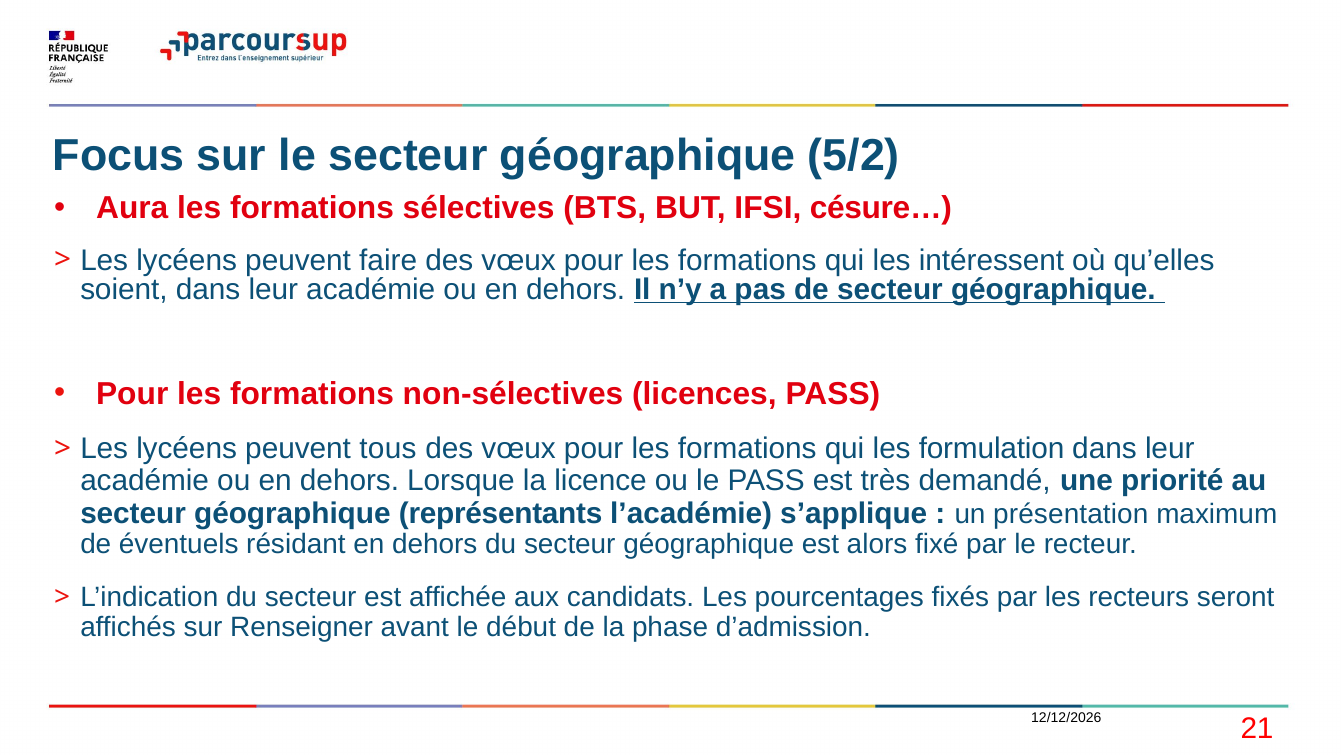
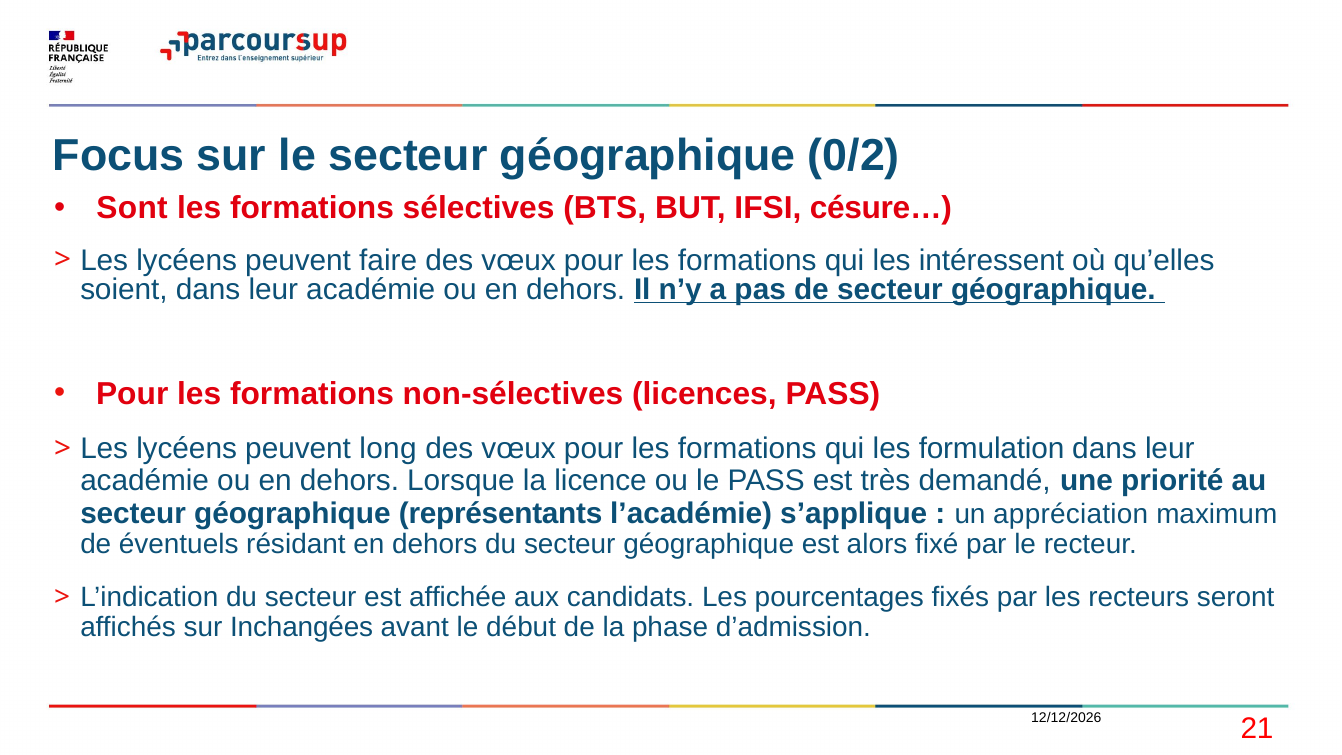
5/2: 5/2 -> 0/2 (854, 156)
Aura: Aura -> Sont (132, 208)
tous: tous -> long (388, 449)
présentation: présentation -> appréciation (1071, 514)
Renseigner: Renseigner -> Inchangées (302, 627)
